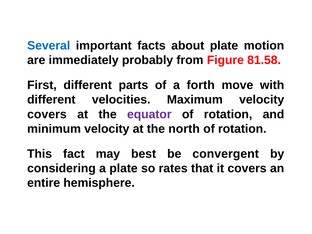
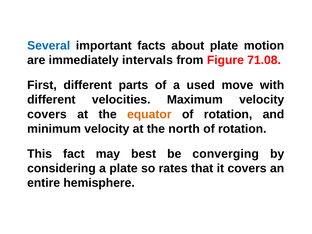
probably: probably -> intervals (147, 60)
81.58: 81.58 -> 71.08 (264, 60)
forth: forth -> used (201, 85)
equator colour: purple -> orange (149, 114)
convergent: convergent -> converging (226, 154)
